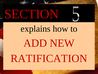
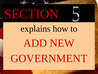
RATIFICATION: RATIFICATION -> GOVERNMENT (49, 58)
